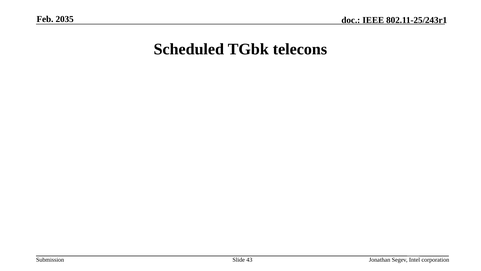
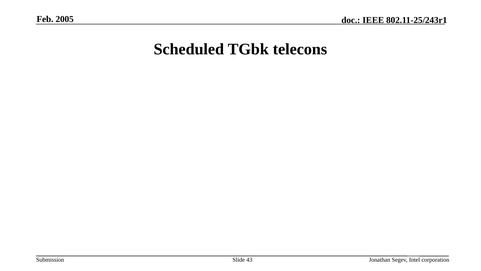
2035: 2035 -> 2005 (65, 19)
